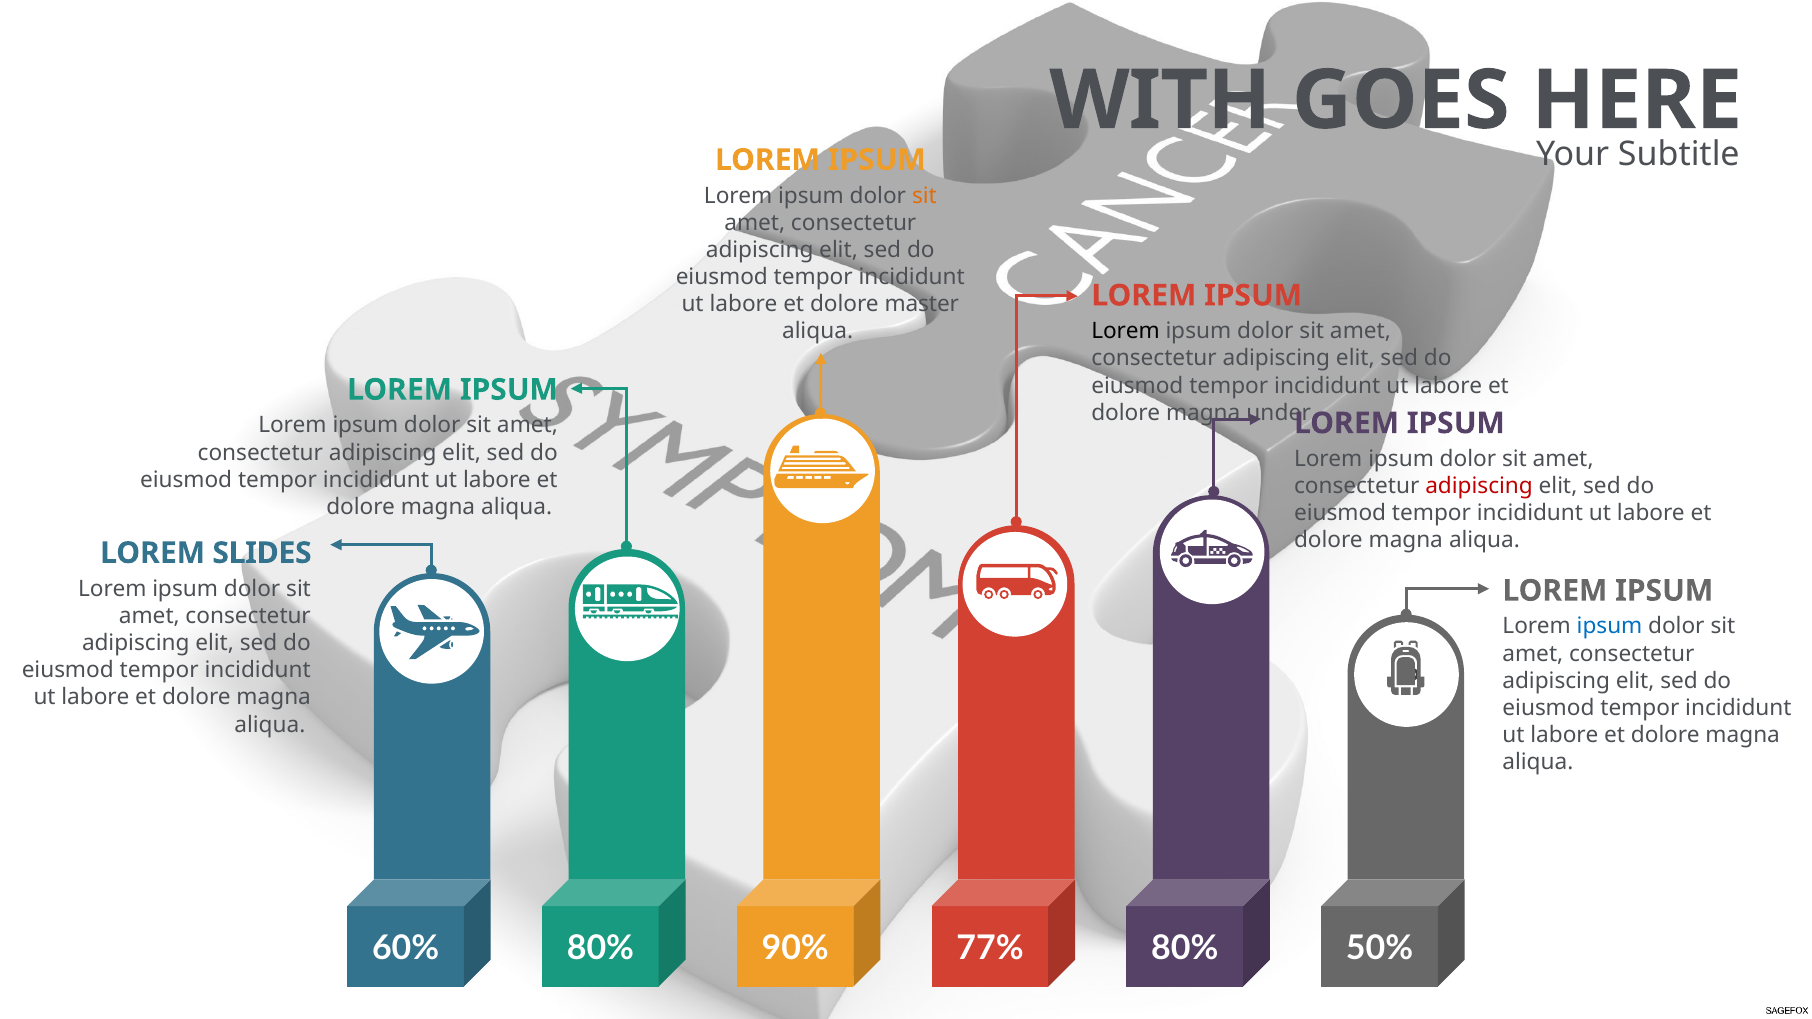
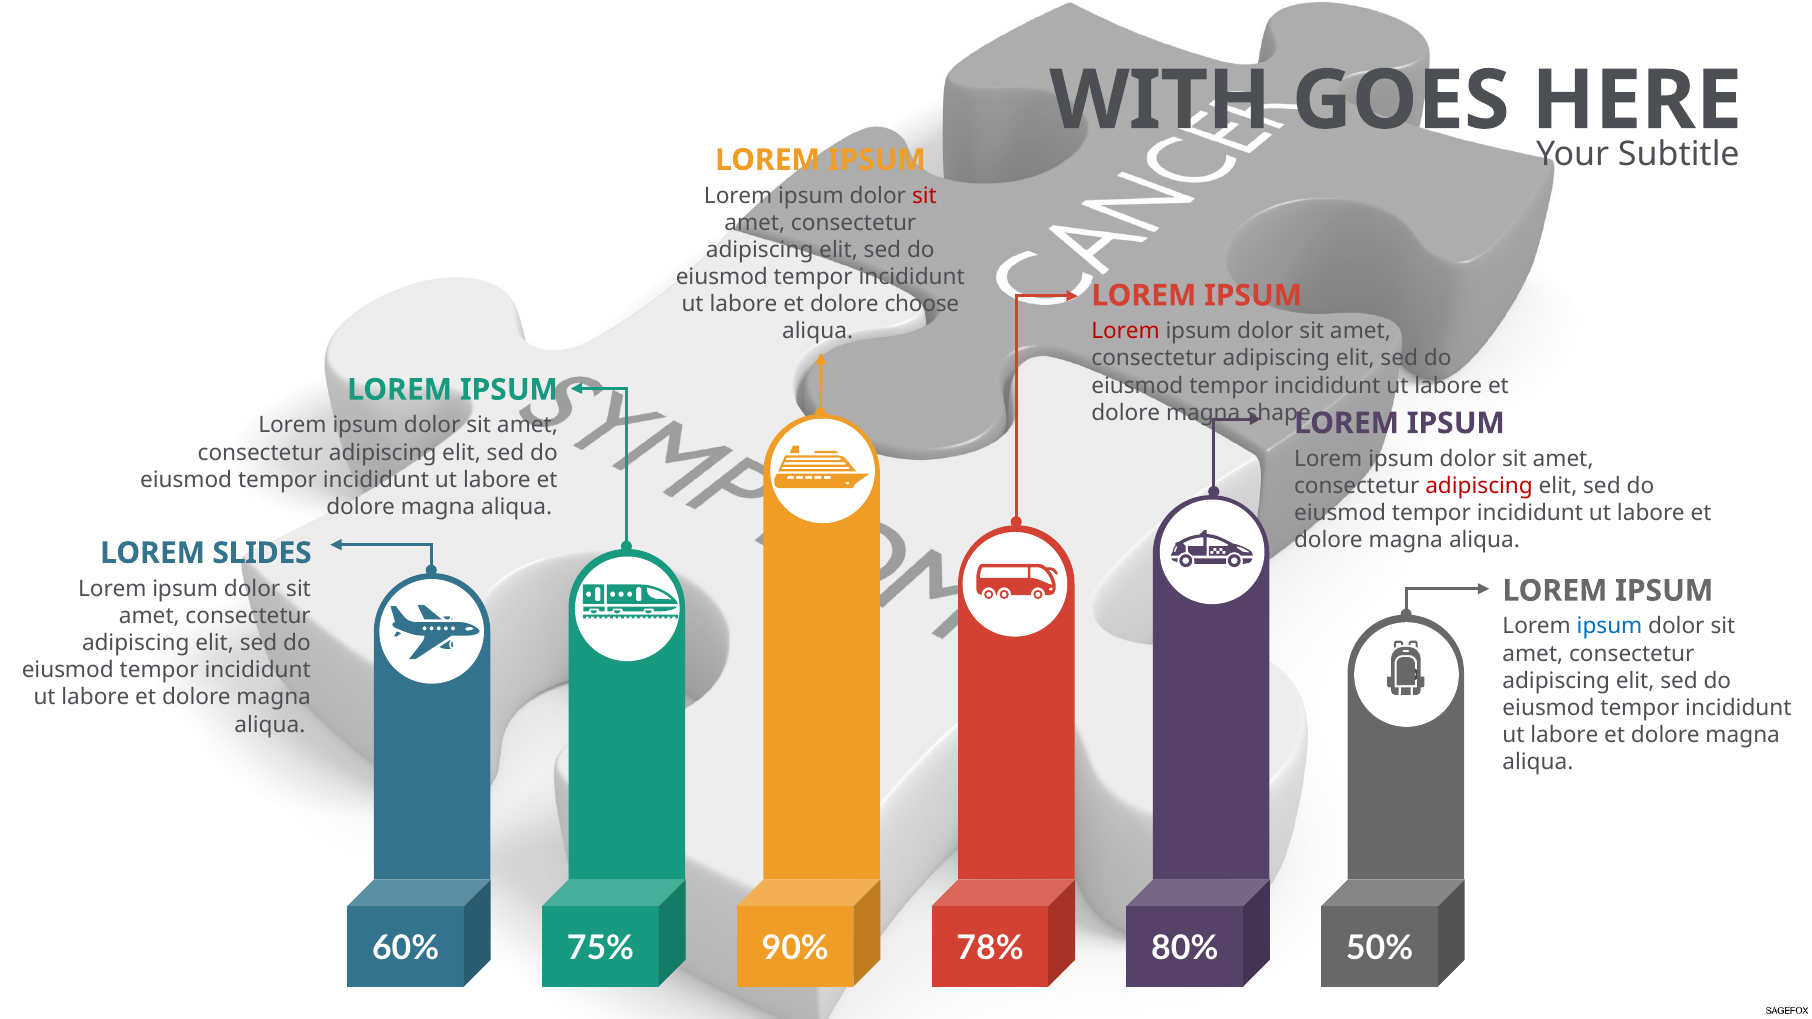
sit colour: orange -> red (924, 196)
master: master -> choose (922, 304)
Lorem colour: black -> red (1126, 331)
under: under -> shape (1282, 413)
60% 80%: 80% -> 75% (600, 949)
77%: 77% -> 78% (990, 949)
